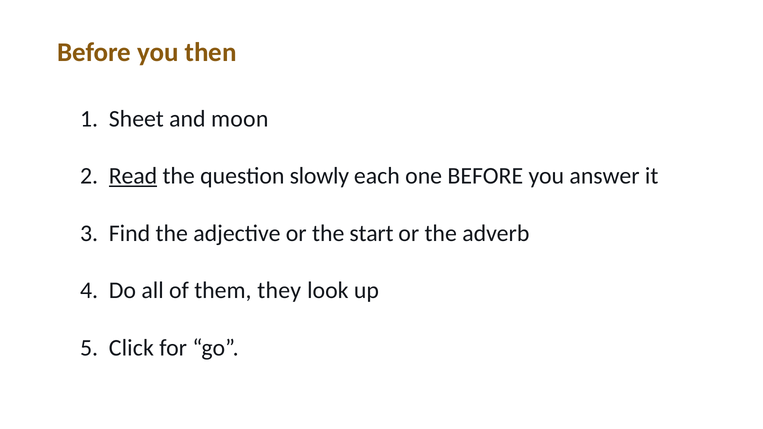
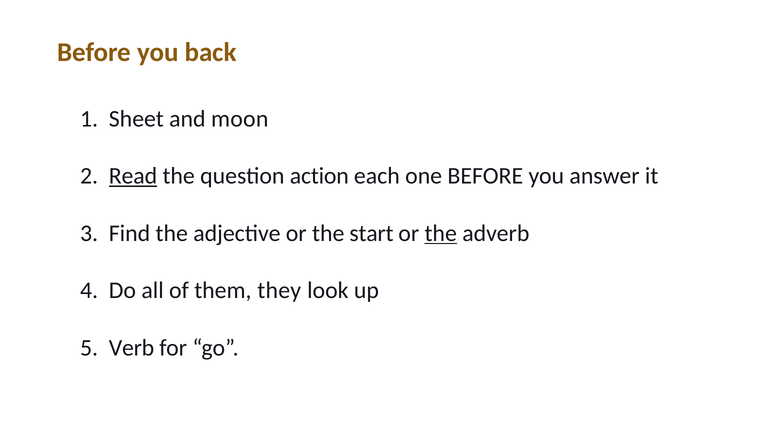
then: then -> back (211, 52)
slowly: slowly -> action (319, 176)
the underline: none -> present (441, 233)
Click: Click -> Verb (132, 348)
